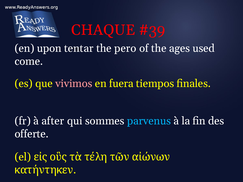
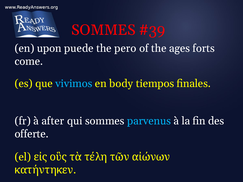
CHAQUE: CHAQUE -> SOMMES (103, 30)
tentar: tentar -> puede (79, 48)
used: used -> forts (204, 48)
vivimos colour: pink -> light blue (74, 84)
fuera: fuera -> body (121, 84)
